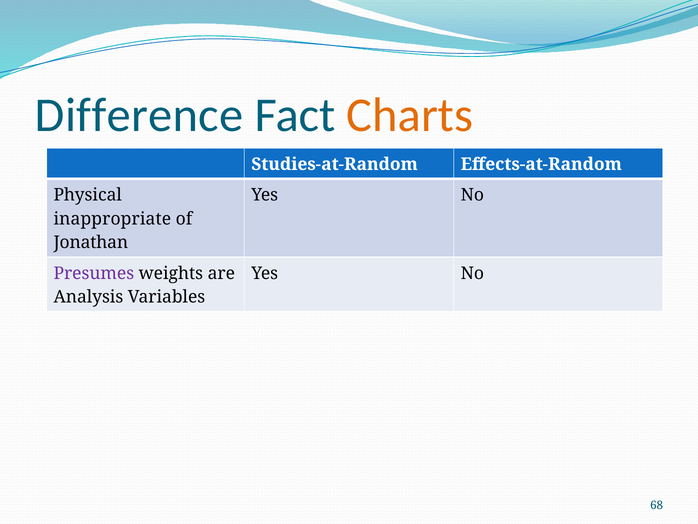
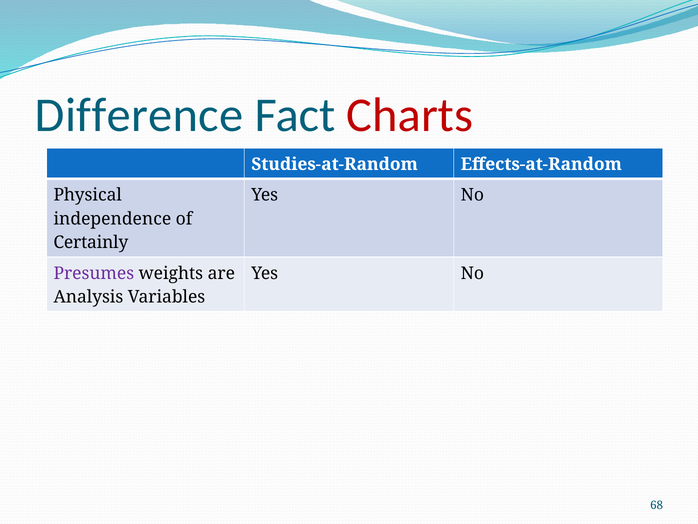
Charts colour: orange -> red (410, 115)
inappropriate: inappropriate -> independence (112, 219)
Jonathan: Jonathan -> Certainly (91, 242)
